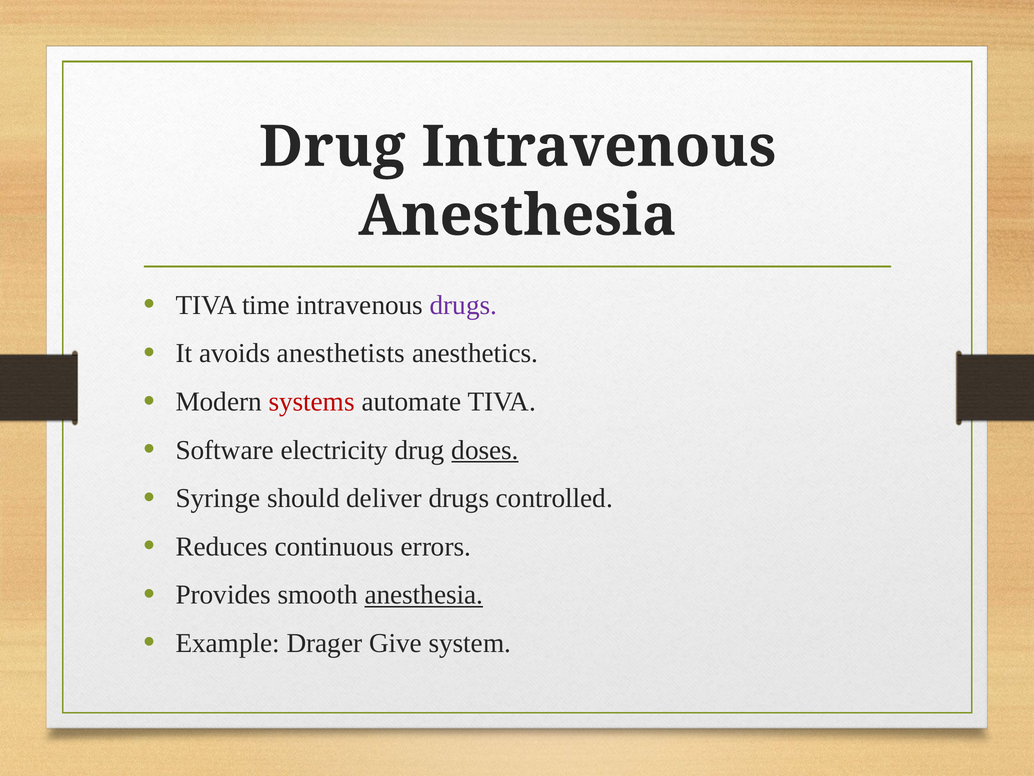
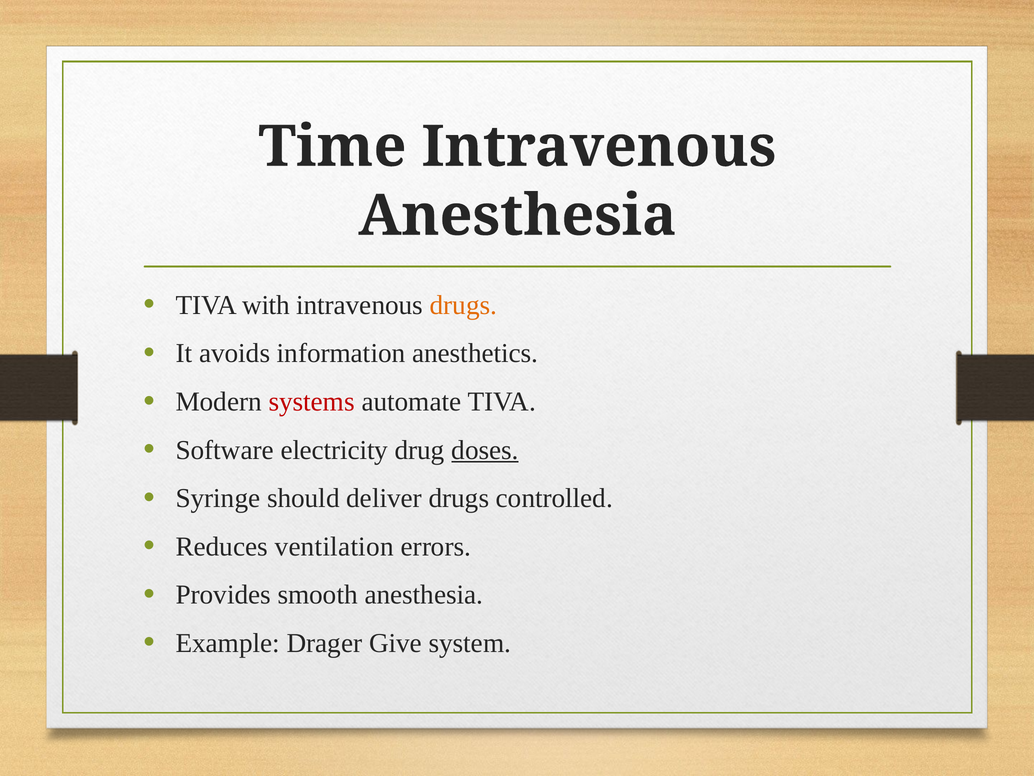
Drug: Drug -> Time (332, 147)
time: time -> with (266, 305)
drugs colour: purple -> orange (463, 305)
anesthetists: anesthetists -> information (341, 353)
continuous: continuous -> ventilation (334, 546)
anesthesia underline: present -> none (424, 594)
